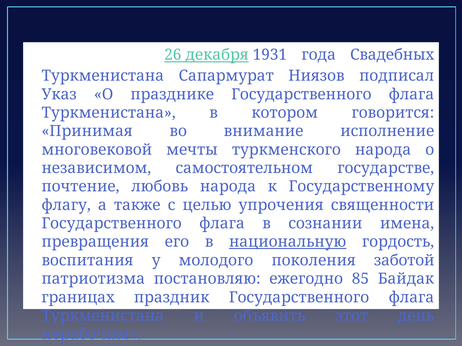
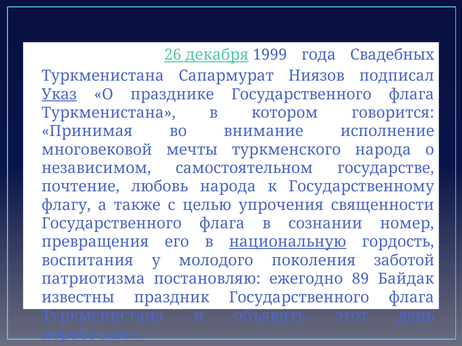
1931: 1931 -> 1999 (270, 55)
Указ underline: none -> present (59, 94)
имена: имена -> номер (407, 224)
85: 85 -> 89 (360, 279)
границах: границах -> известны (78, 298)
